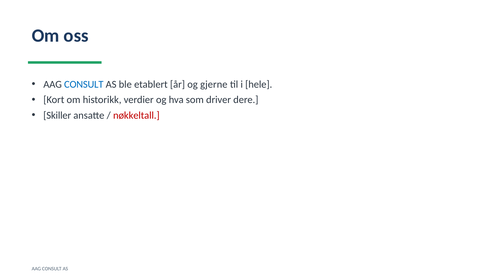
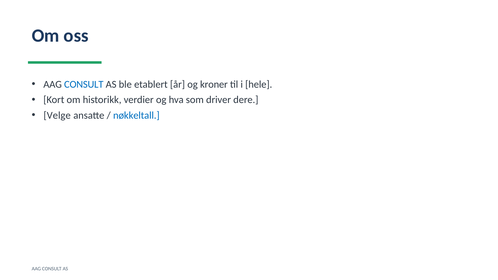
gjerne: gjerne -> kroner (214, 84)
Skiller: Skiller -> Velge (57, 115)
nøkkeltall colour: red -> blue (136, 115)
